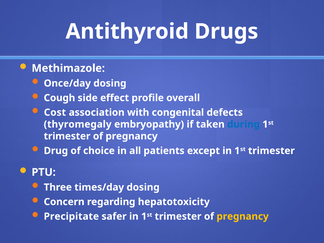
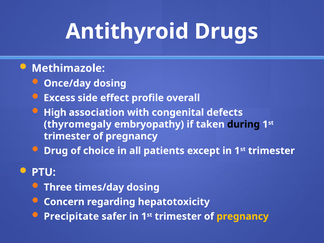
Cough: Cough -> Excess (59, 98)
Cost: Cost -> High (55, 112)
during colour: blue -> black (243, 124)
